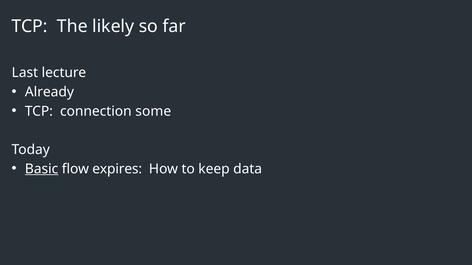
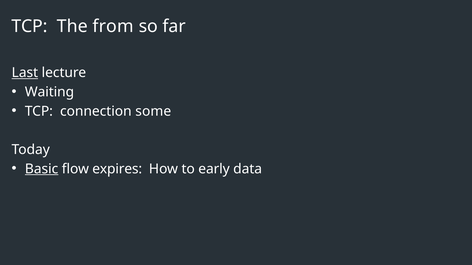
likely: likely -> from (113, 26)
Last underline: none -> present (25, 73)
Already: Already -> Waiting (49, 92)
keep: keep -> early (214, 169)
